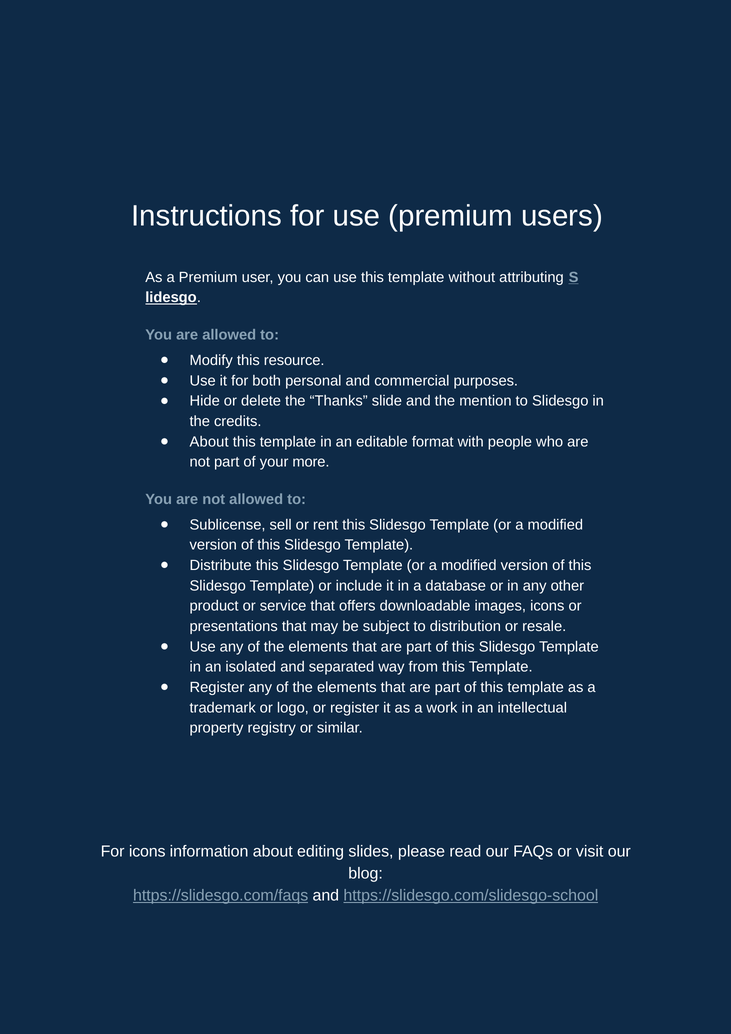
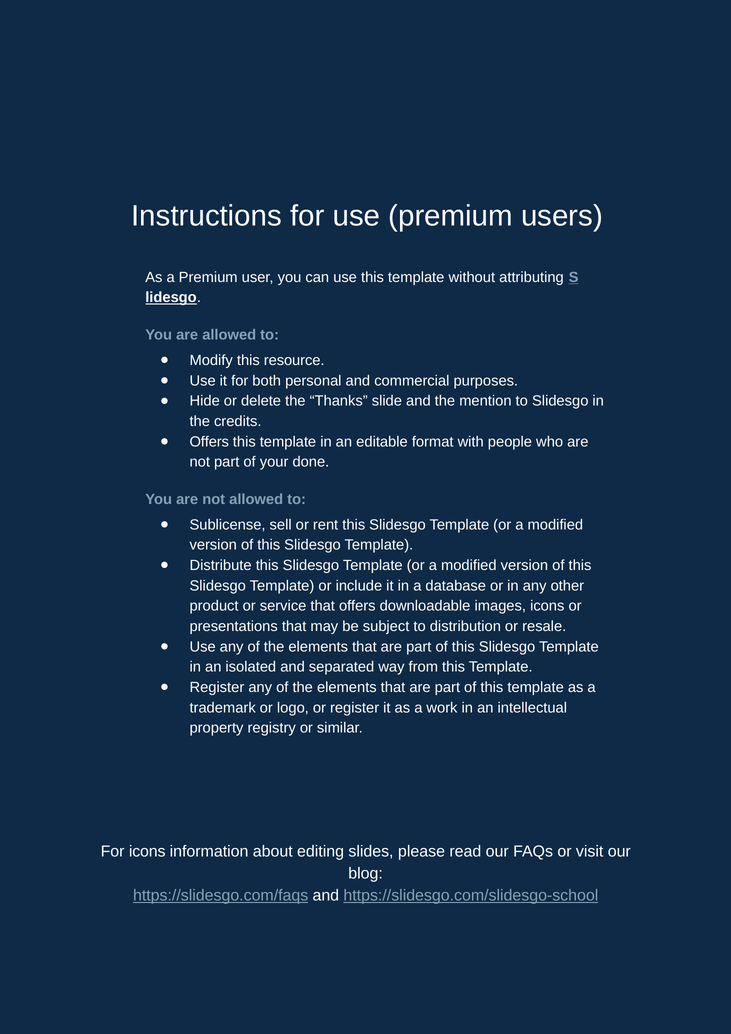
About: About -> Offers (209, 442)
more: more -> done (311, 462)
